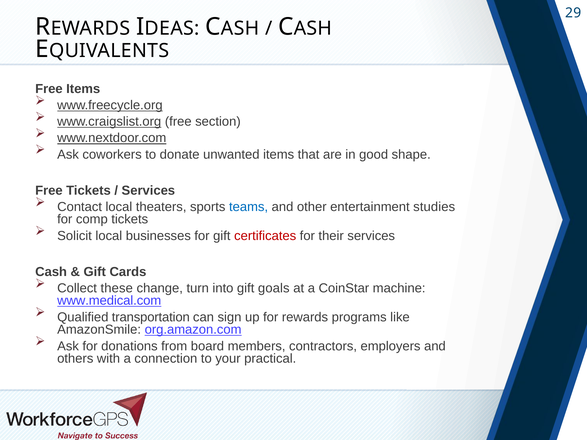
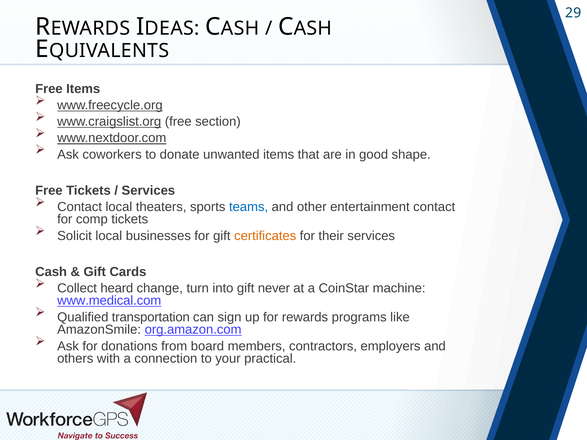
entertainment studies: studies -> contact (434, 207)
certificates colour: red -> orange (265, 236)
these: these -> heard (117, 288)
goals: goals -> never (274, 288)
